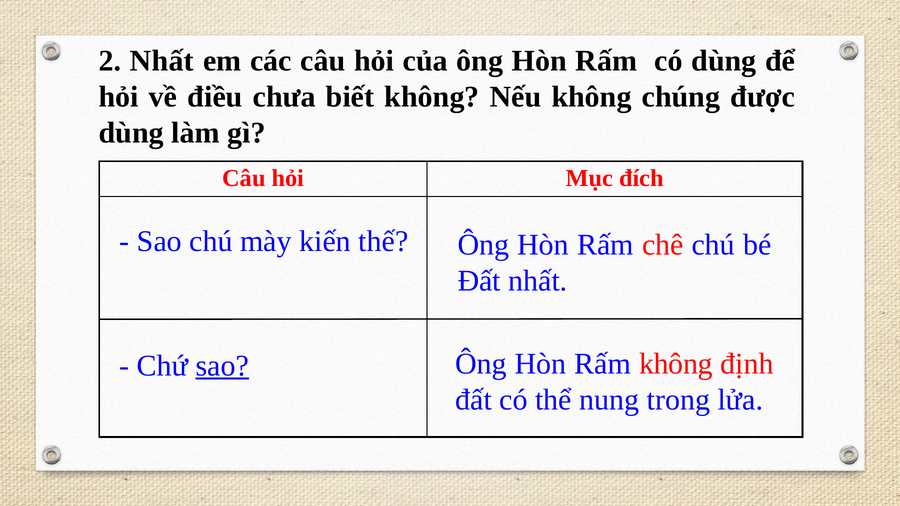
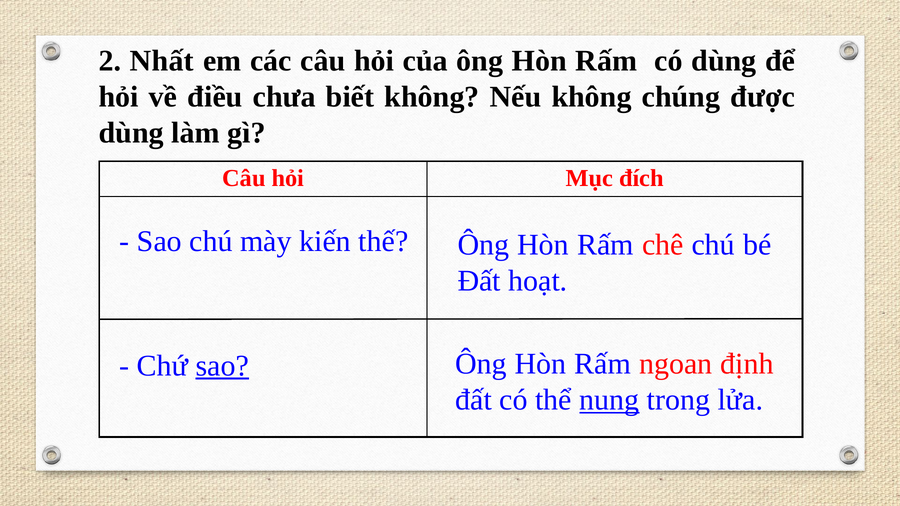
Đất nhất: nhất -> hoạt (538, 281)
Rấm không: không -> ngoan (676, 364)
nung underline: none -> present (609, 400)
